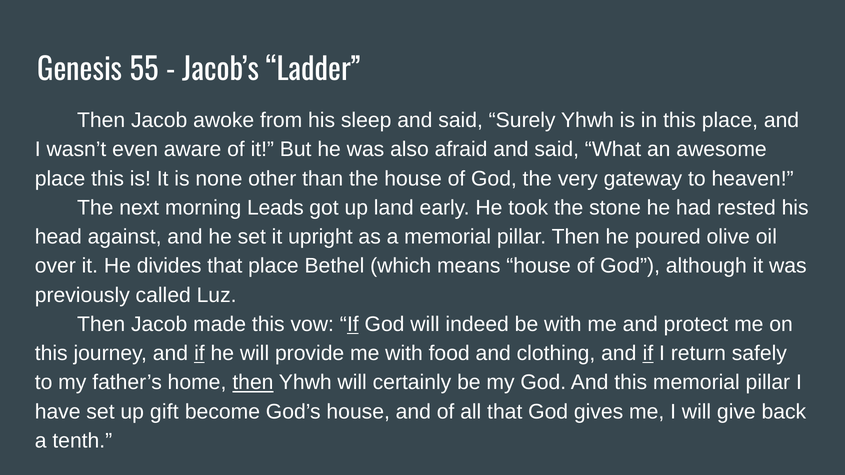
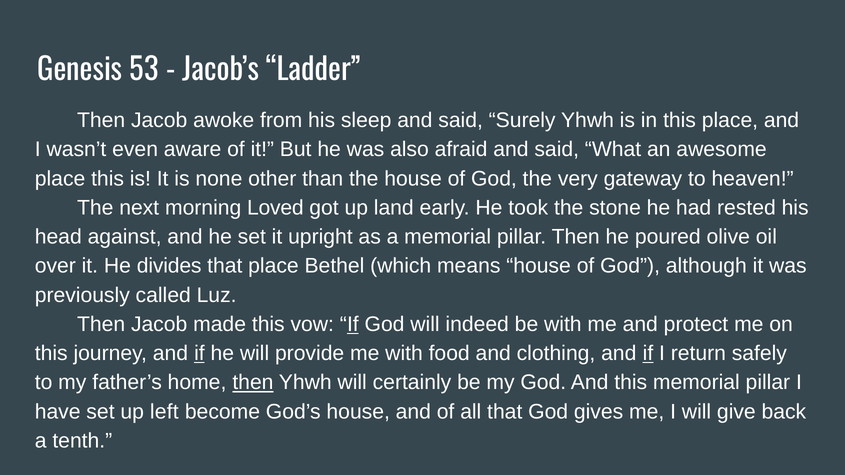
55: 55 -> 53 (144, 70)
Leads: Leads -> Loved (275, 208)
gift: gift -> left (164, 412)
